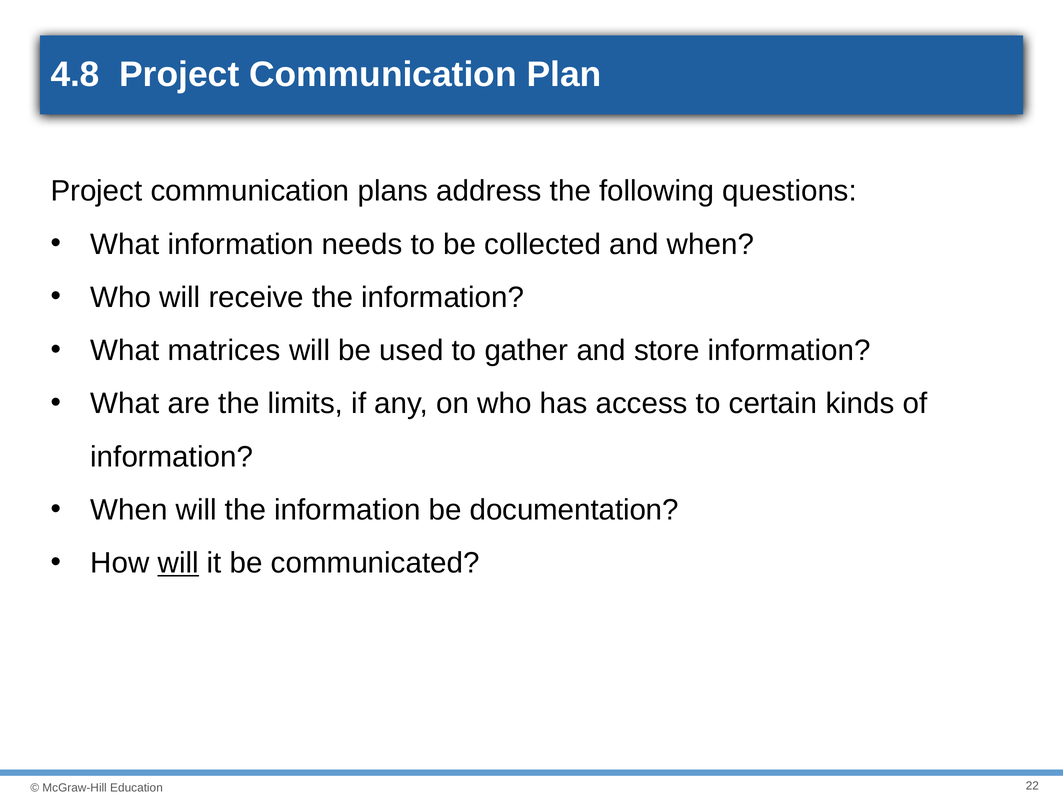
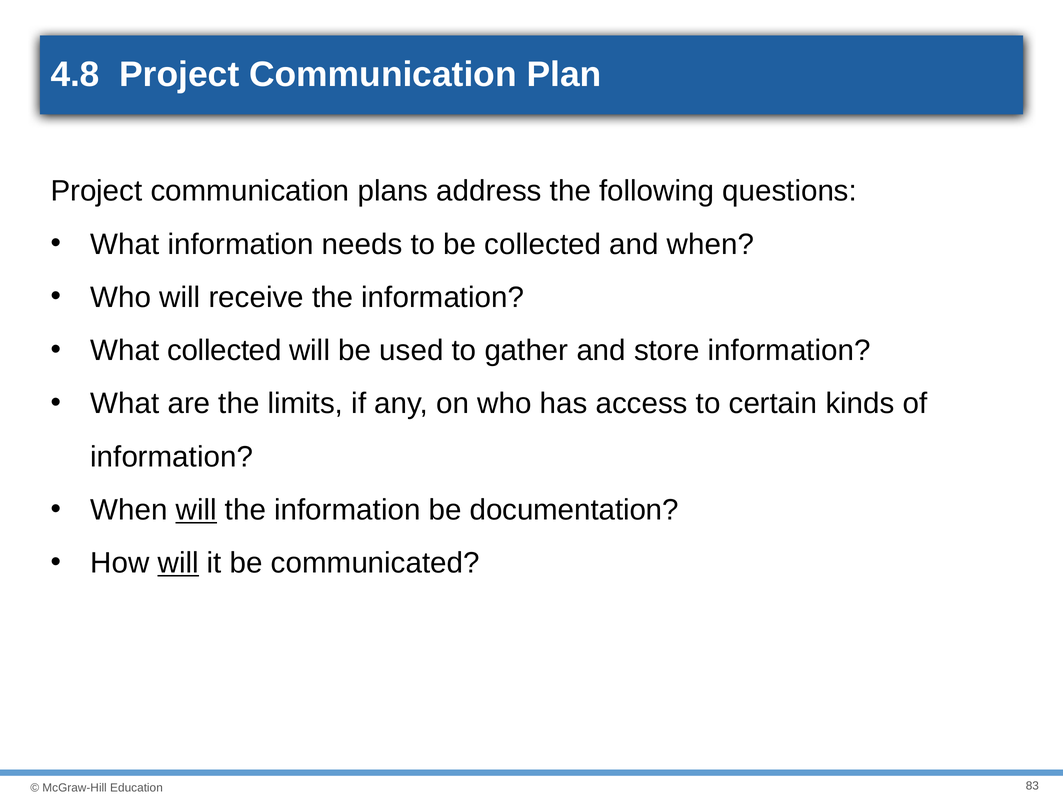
What matrices: matrices -> collected (224, 351)
will underline: none -> present (196, 510)
22: 22 -> 83 (1032, 786)
